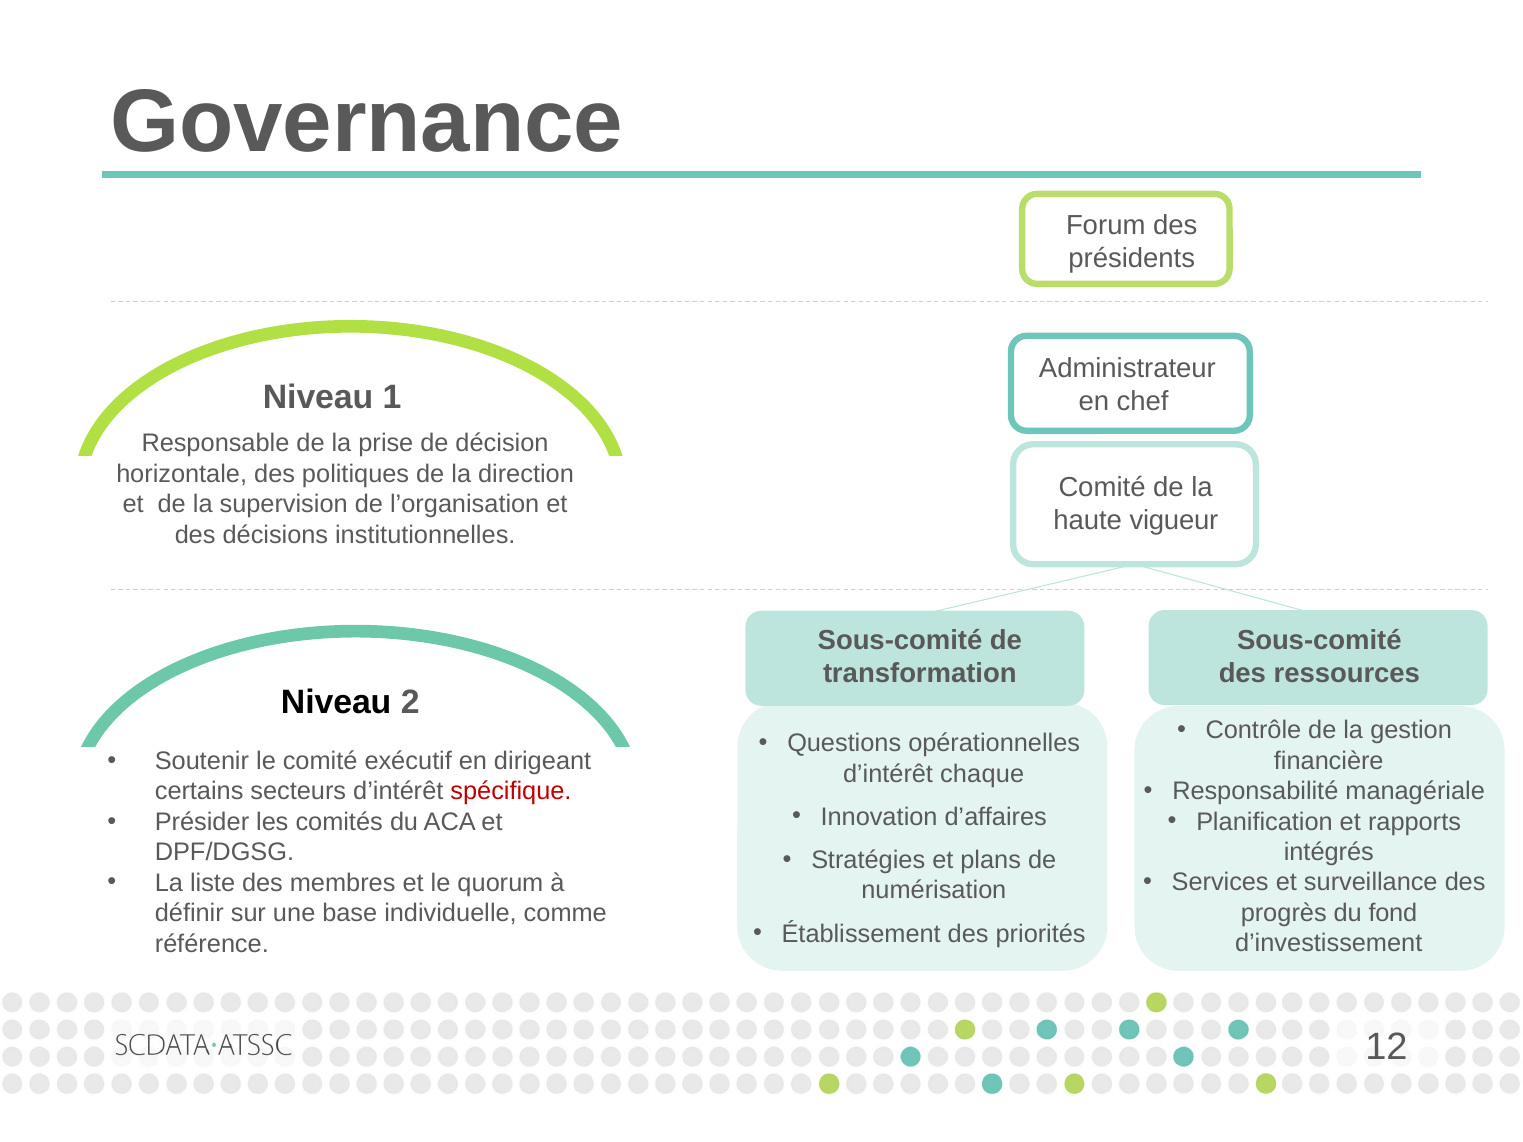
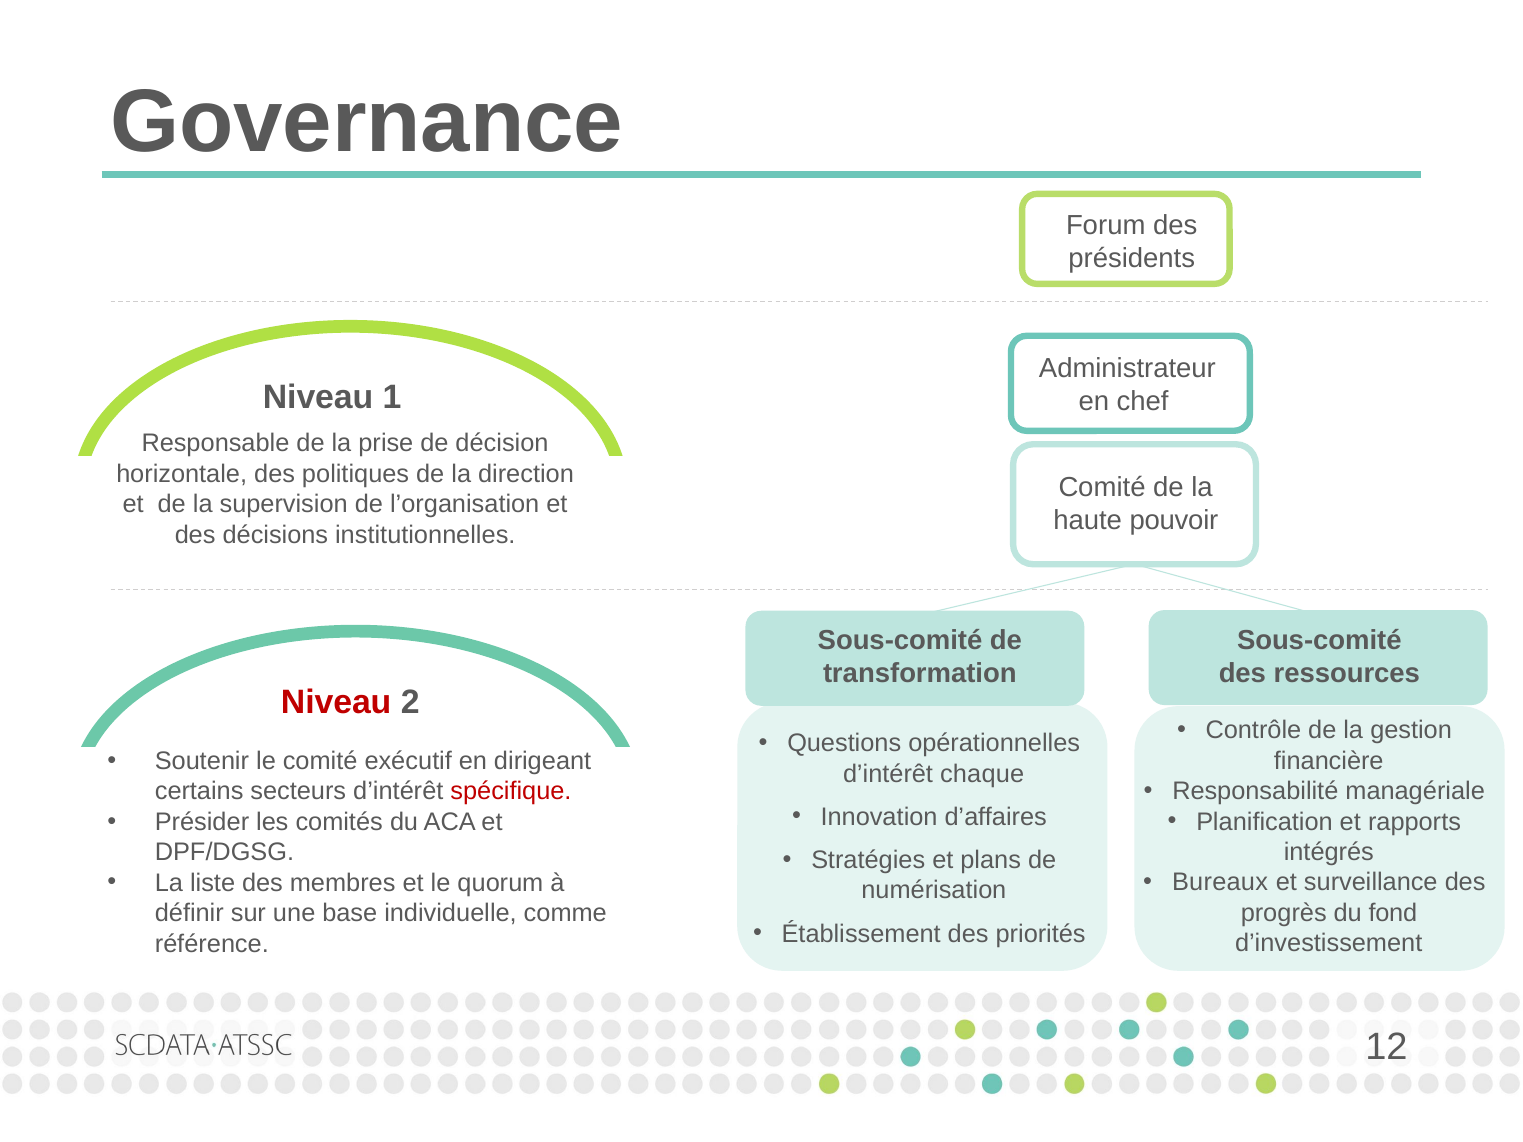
vigueur: vigueur -> pouvoir (1174, 521)
Niveau colour: black -> red (336, 703)
Services: Services -> Bureaux (1220, 883)
